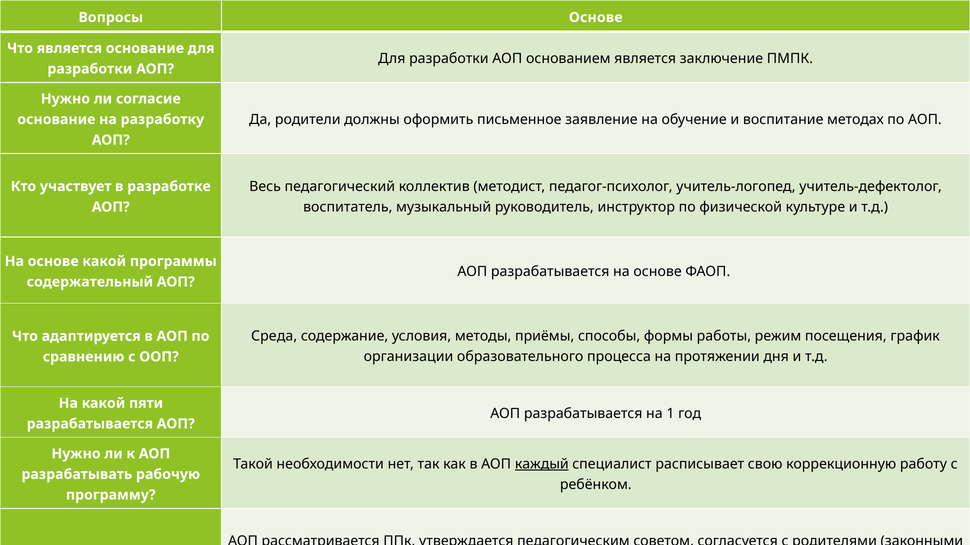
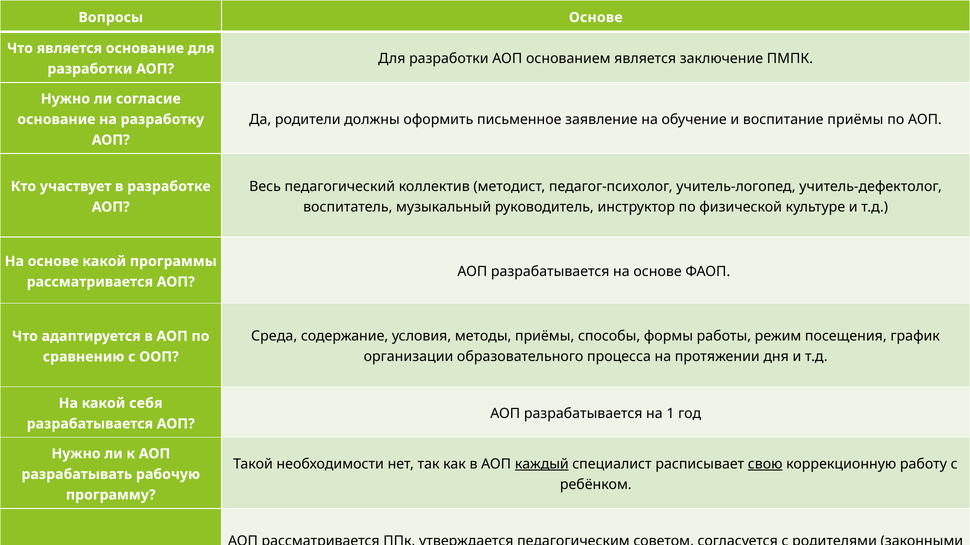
воспитание методах: методах -> приёмы (855, 120)
содержательный: содержательный -> рассматривается (90, 282)
пяти: пяти -> себя (146, 404)
свою underline: none -> present (765, 465)
